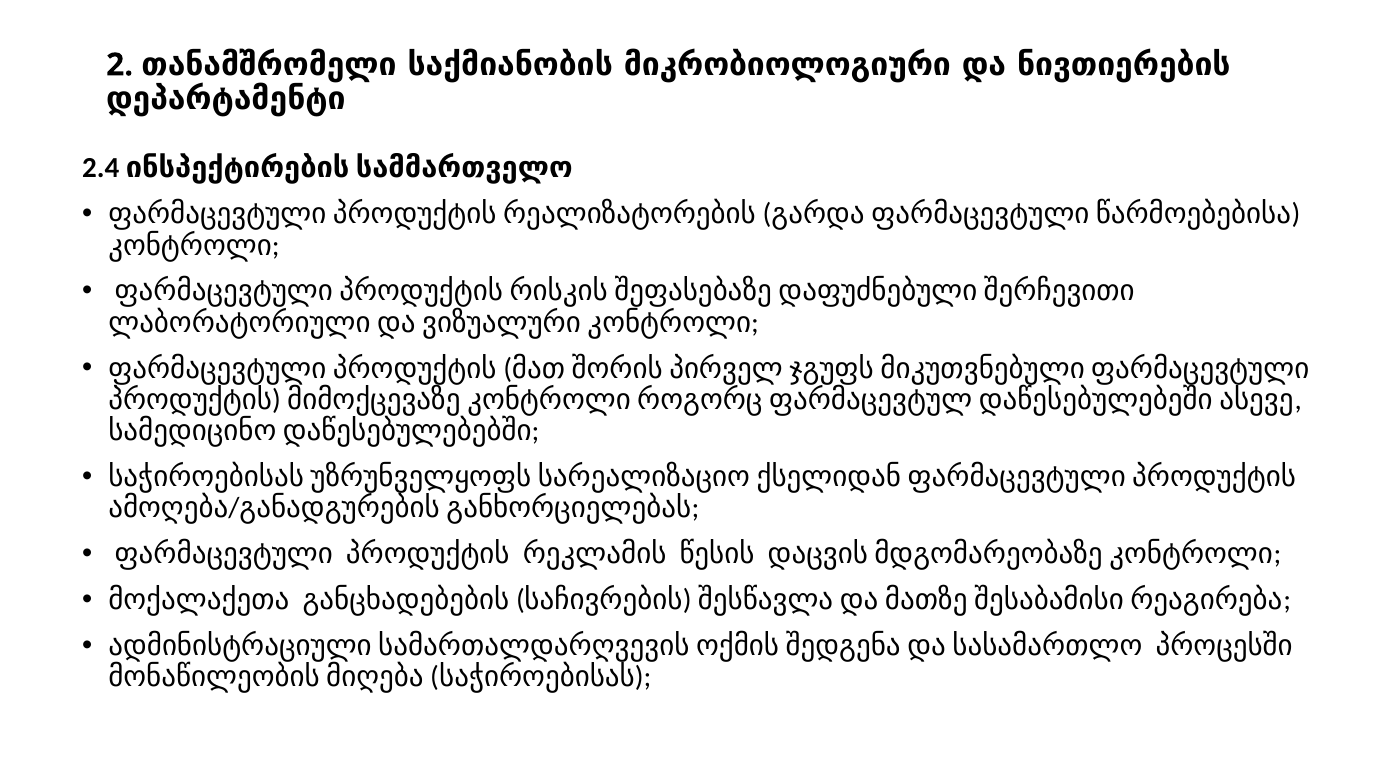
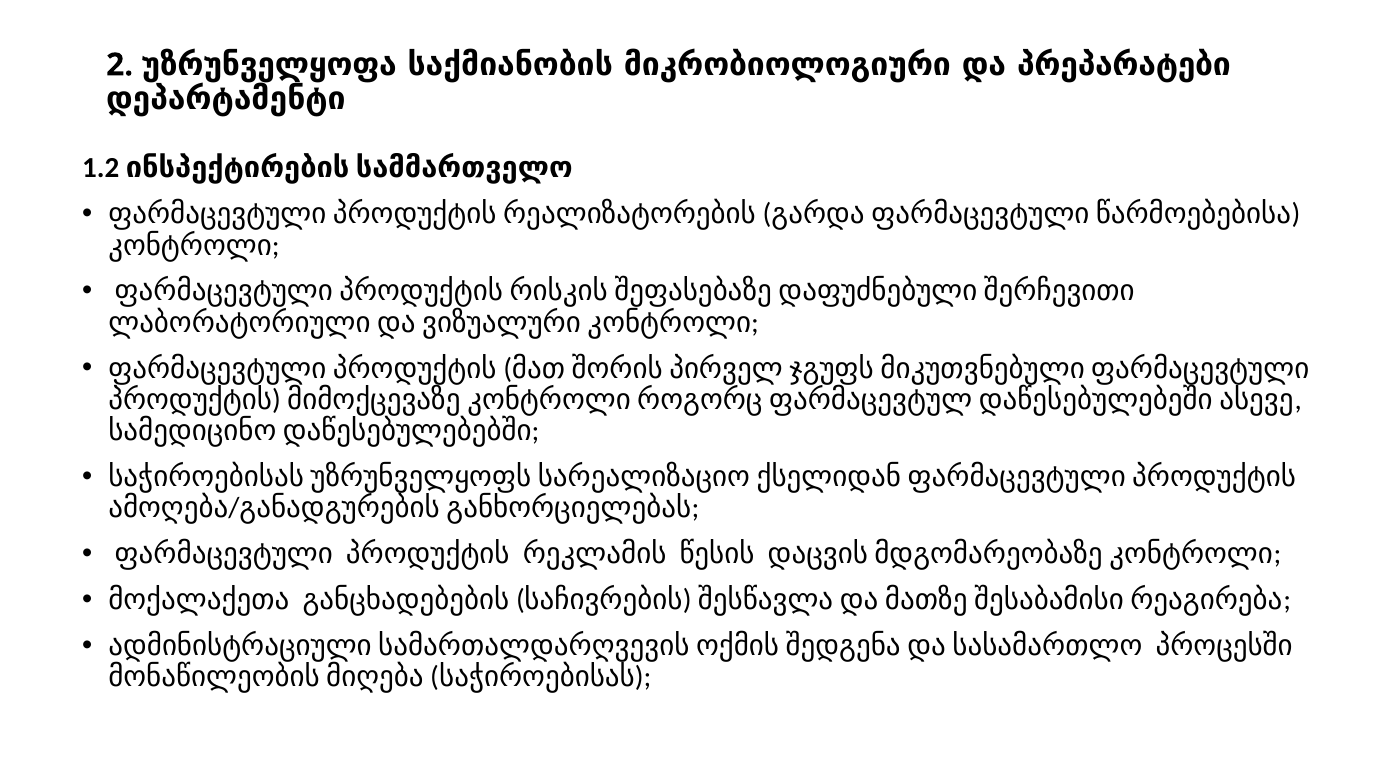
თანამშრომელი: თანამშრომელი -> უზრუნველყოფა (269, 65)
ნივთიერების: ნივთიერების -> პრეპარატები (1124, 65)
2.4: 2.4 -> 1.2 (101, 168)
